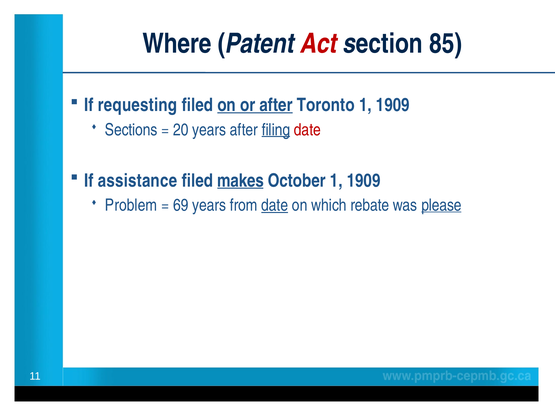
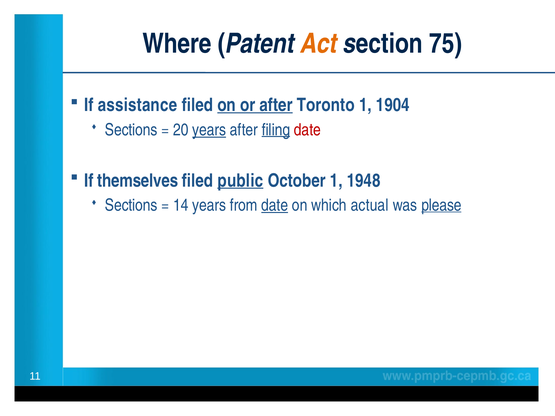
Act colour: red -> orange (319, 44)
85: 85 -> 75 (446, 44)
requesting: requesting -> assistance (138, 105)
1909: 1909 -> 1904 (393, 105)
years underline: none -> present (209, 130)
assistance: assistance -> themselves (138, 181)
makes: makes -> public (240, 181)
October 1 1909: 1909 -> 1948 (364, 181)
Problem: Problem -> Sections (131, 205)
69: 69 -> 14 (181, 205)
rebate: rebate -> actual (370, 205)
